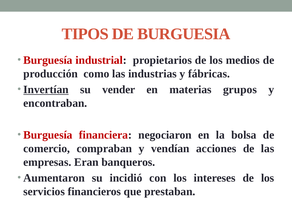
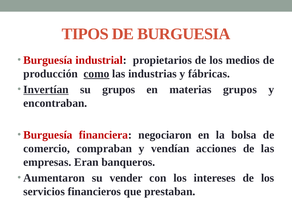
como underline: none -> present (96, 74)
su vender: vender -> grupos (119, 90)
incidió: incidió -> vender (126, 178)
